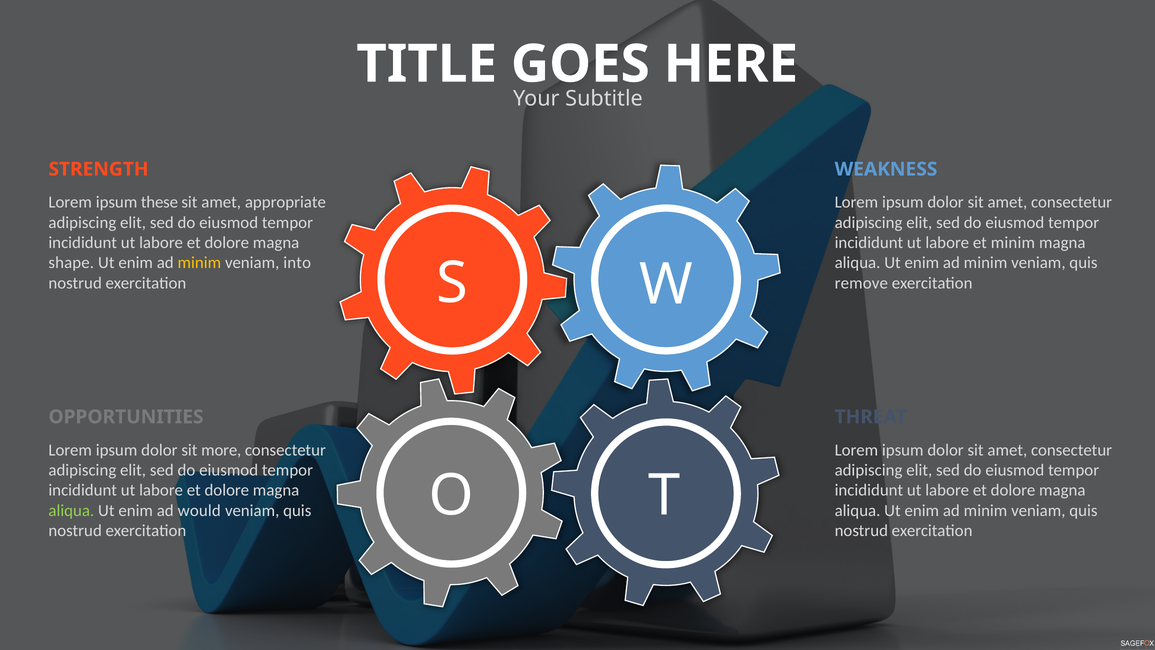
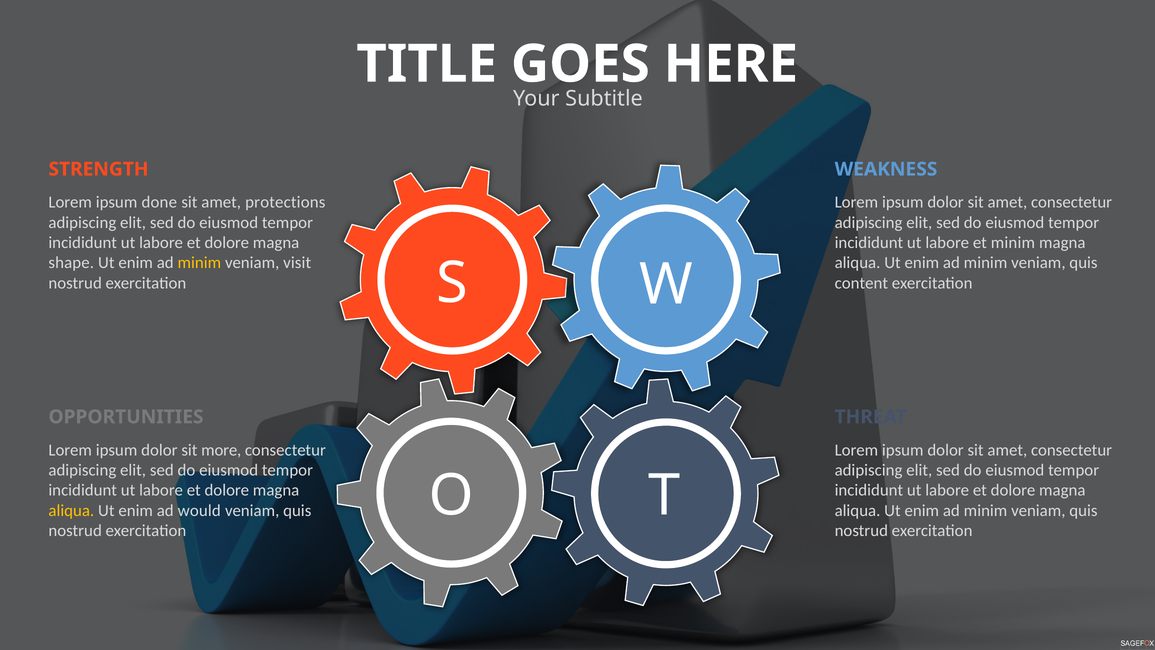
these: these -> done (159, 202)
appropriate: appropriate -> protections (285, 202)
into: into -> visit (297, 263)
remove: remove -> content (861, 283)
aliqua colour: light green -> yellow (71, 510)
